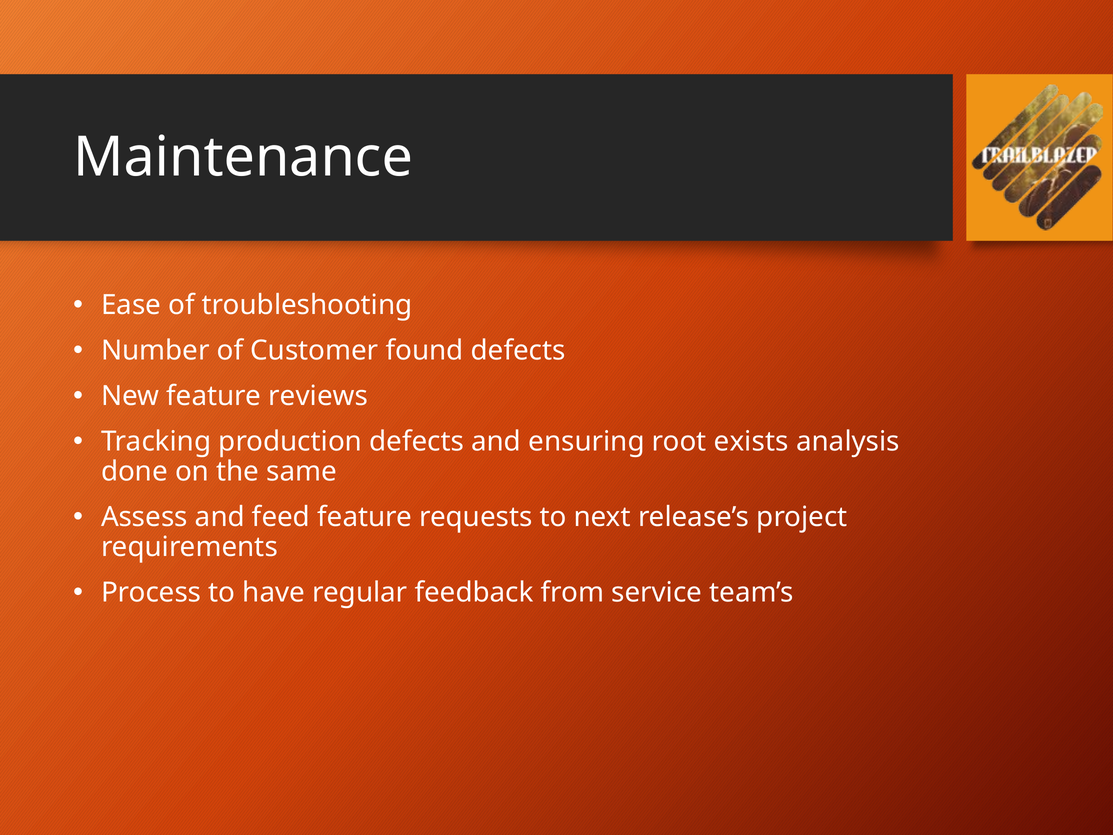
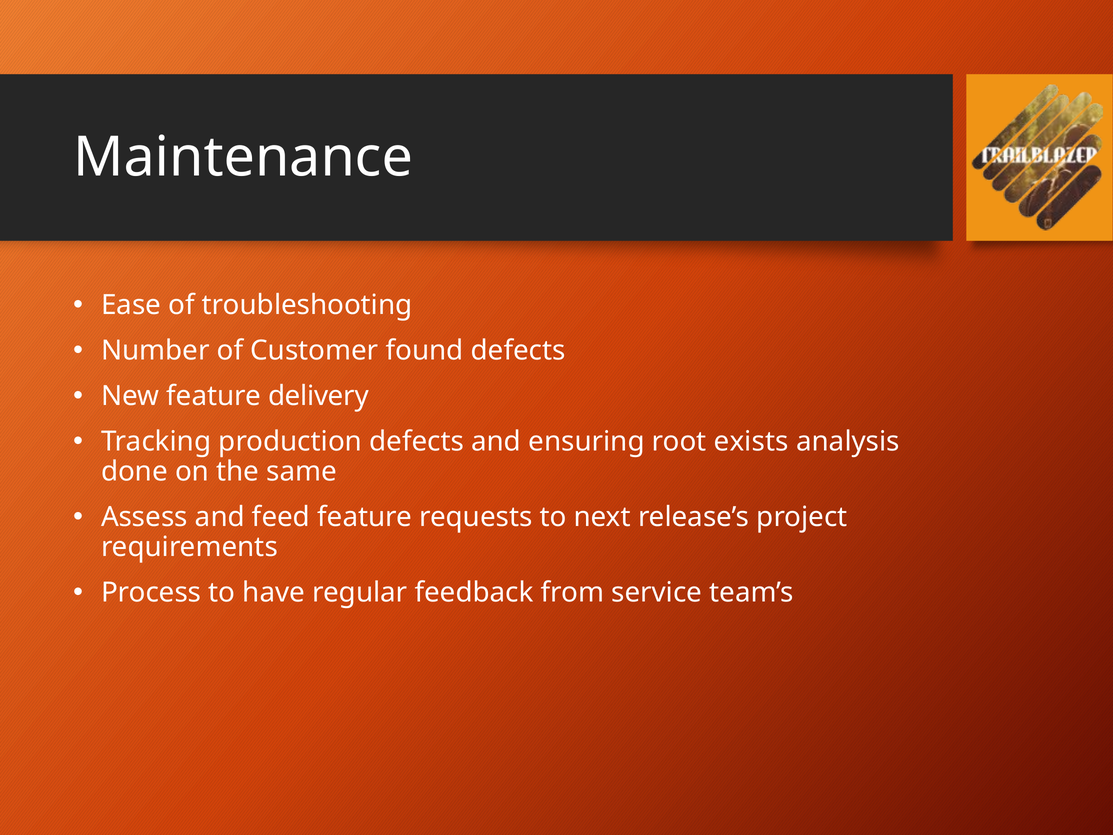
reviews: reviews -> delivery (318, 396)
